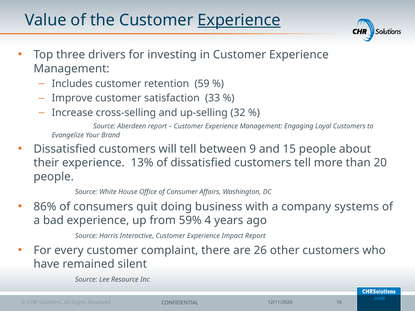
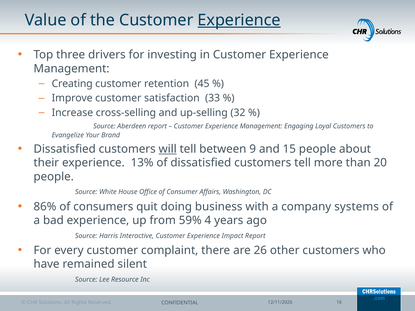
Includes: Includes -> Creating (72, 84)
59: 59 -> 45 (202, 84)
will underline: none -> present (168, 149)
